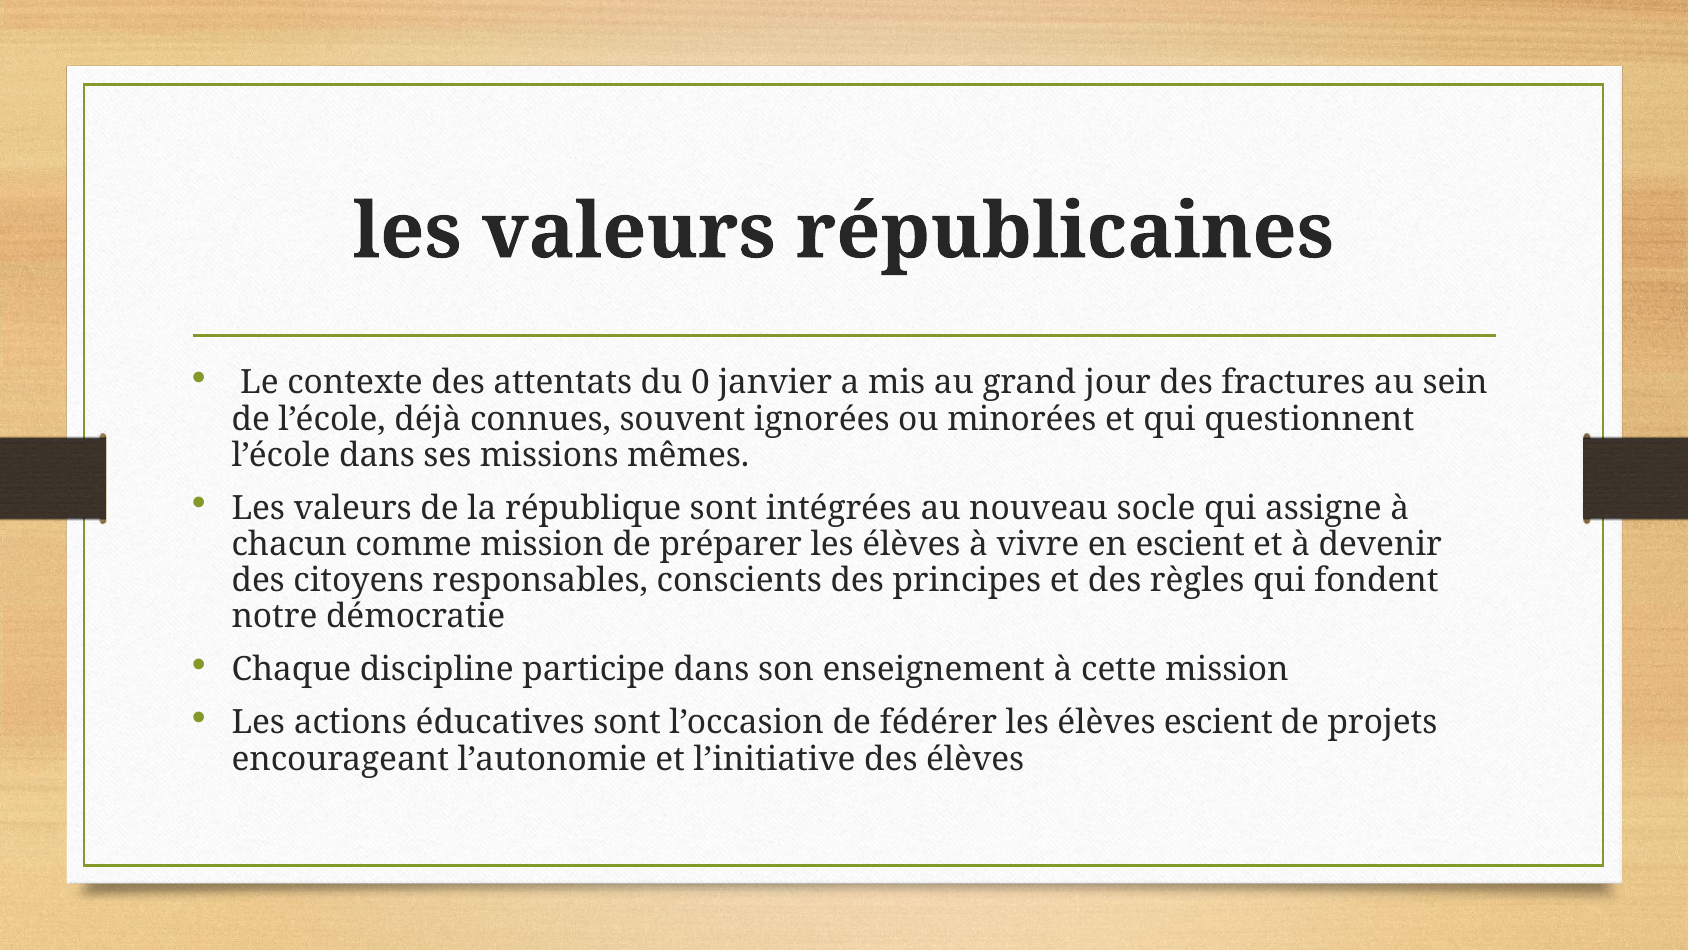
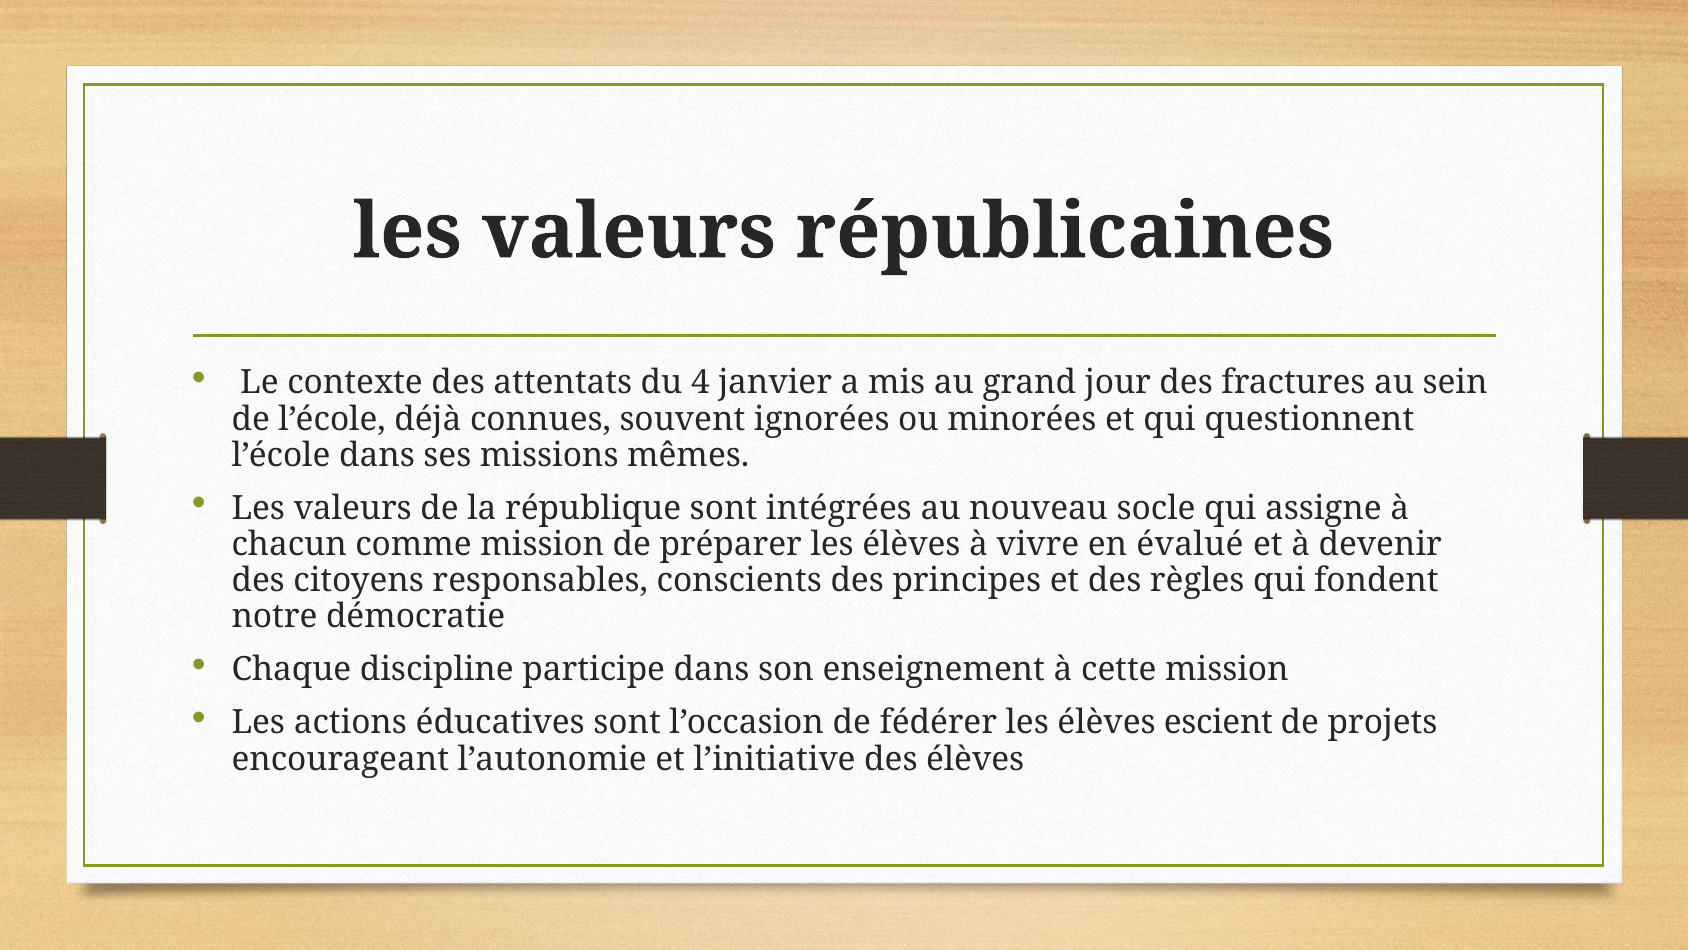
0: 0 -> 4 (700, 383)
en escient: escient -> évalué (1190, 544)
